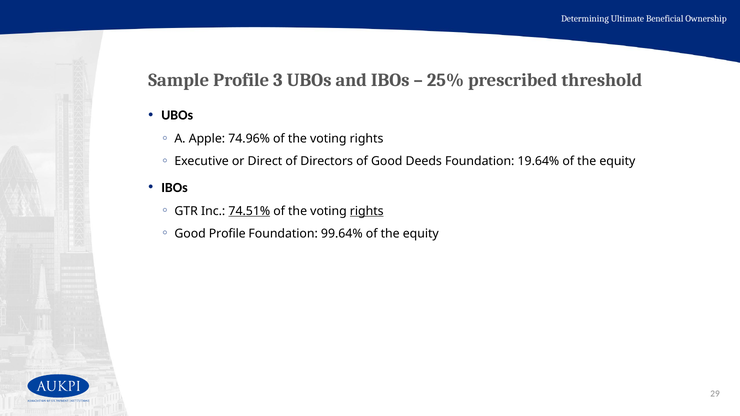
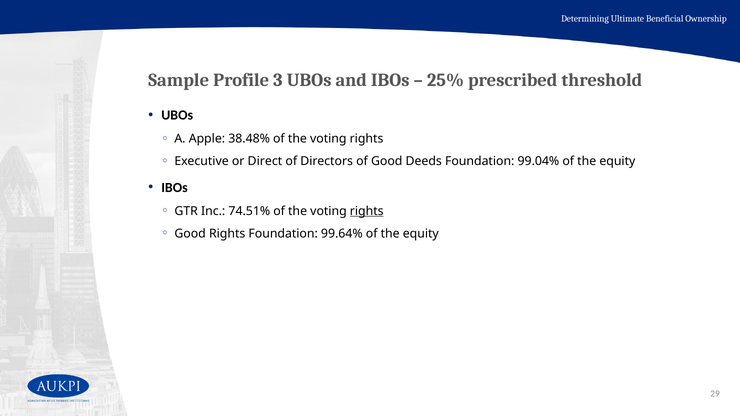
74.96%: 74.96% -> 38.48% (249, 139)
19.64%: 19.64% -> 99.04% (538, 161)
74.51% underline: present -> none (249, 211)
Good Profile: Profile -> Rights (227, 234)
